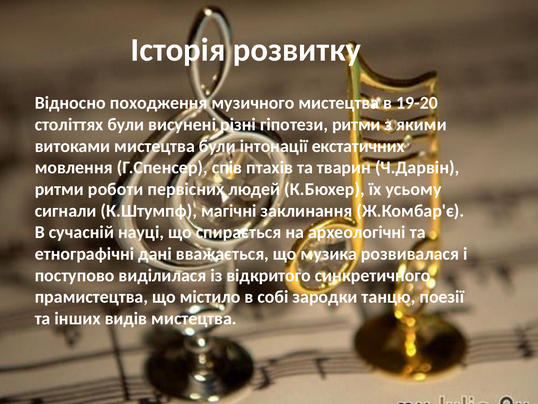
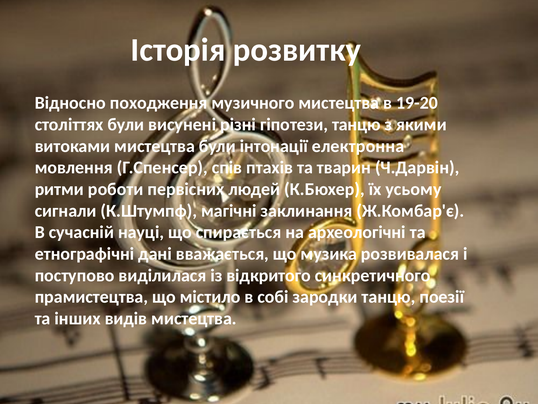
гіпотези ритми: ритми -> танцю (356, 124)
екстатичних: екстатичних -> електронна (358, 146)
